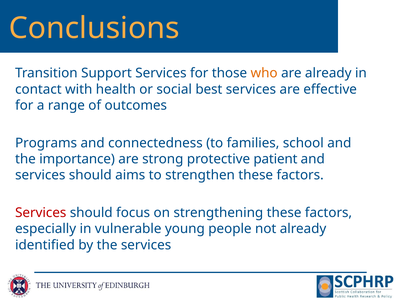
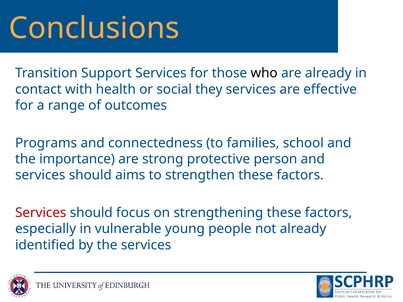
who colour: orange -> black (264, 73)
best: best -> they (209, 89)
patient: patient -> person (275, 159)
